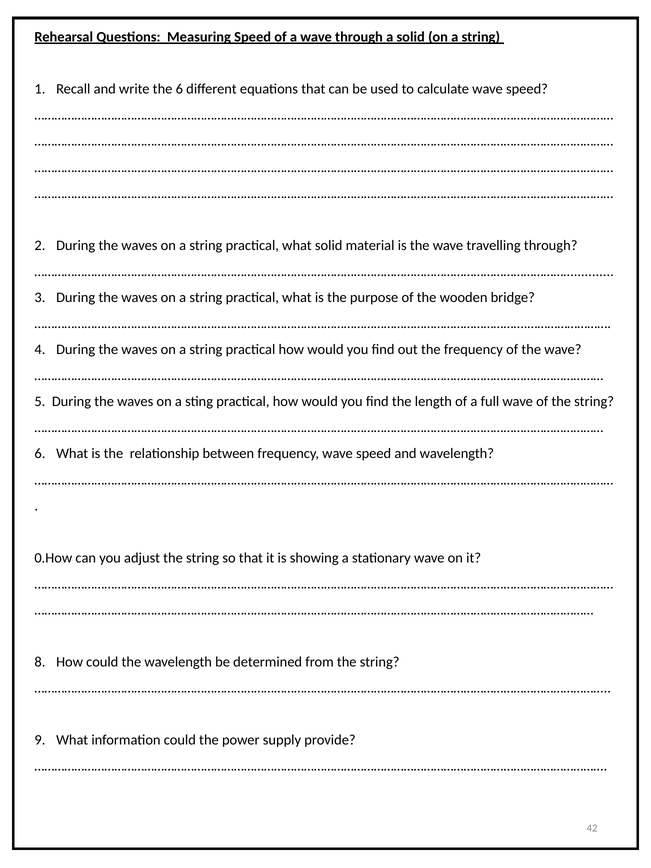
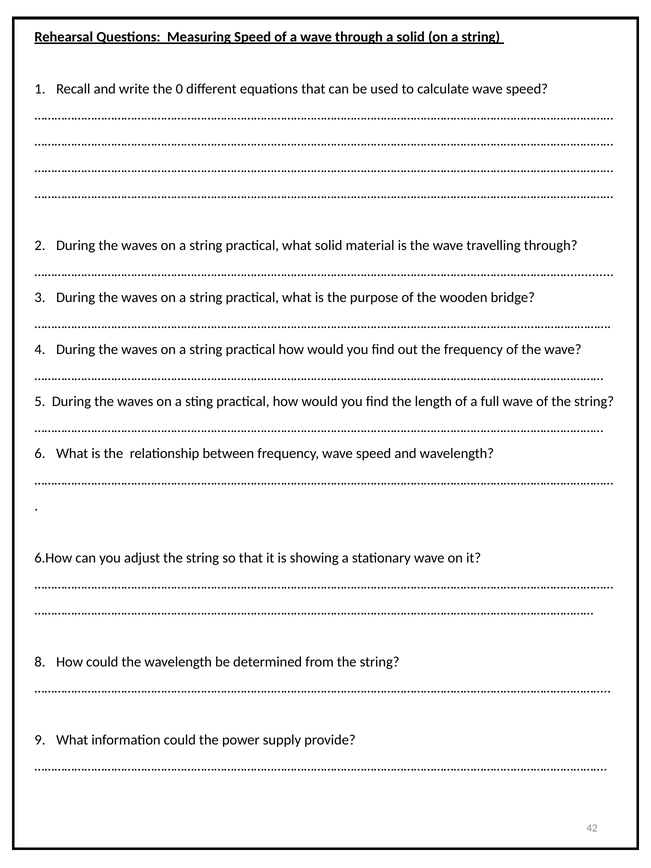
the 6: 6 -> 0 (179, 89)
0.How: 0.How -> 6.How (53, 558)
